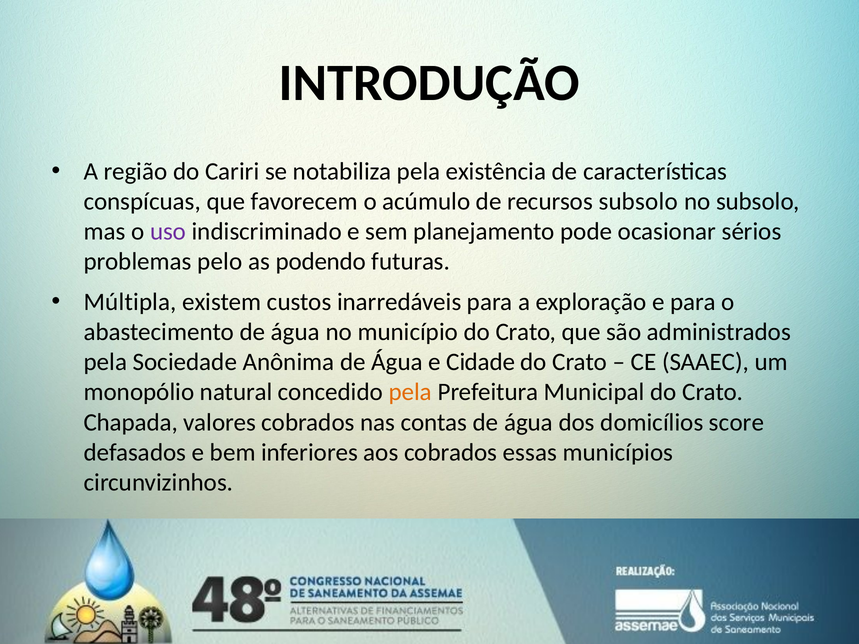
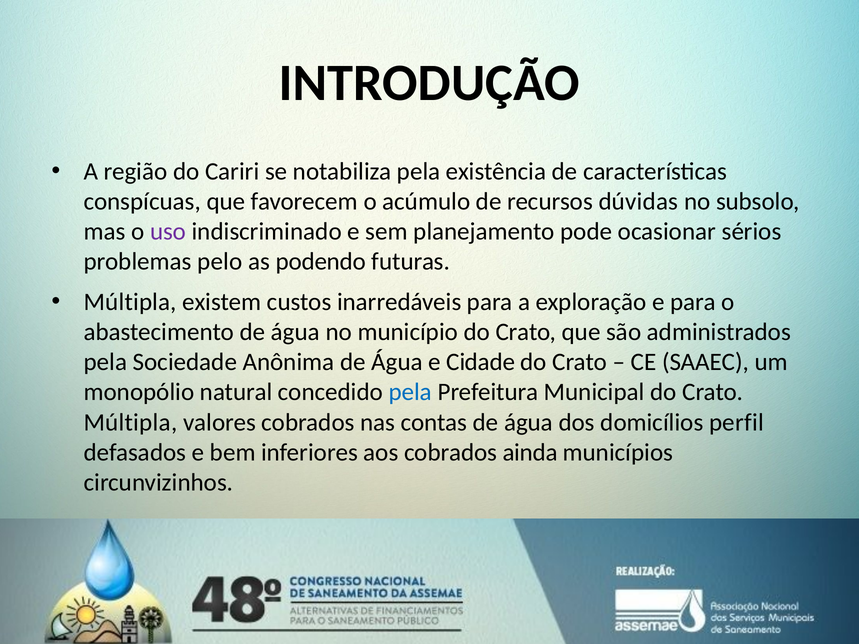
recursos subsolo: subsolo -> dúvidas (638, 201)
pela colour: orange -> blue (410, 392)
Chapada: Chapada -> Múltipla (131, 422)
score: score -> perfil (736, 422)
essas: essas -> ainda (530, 452)
